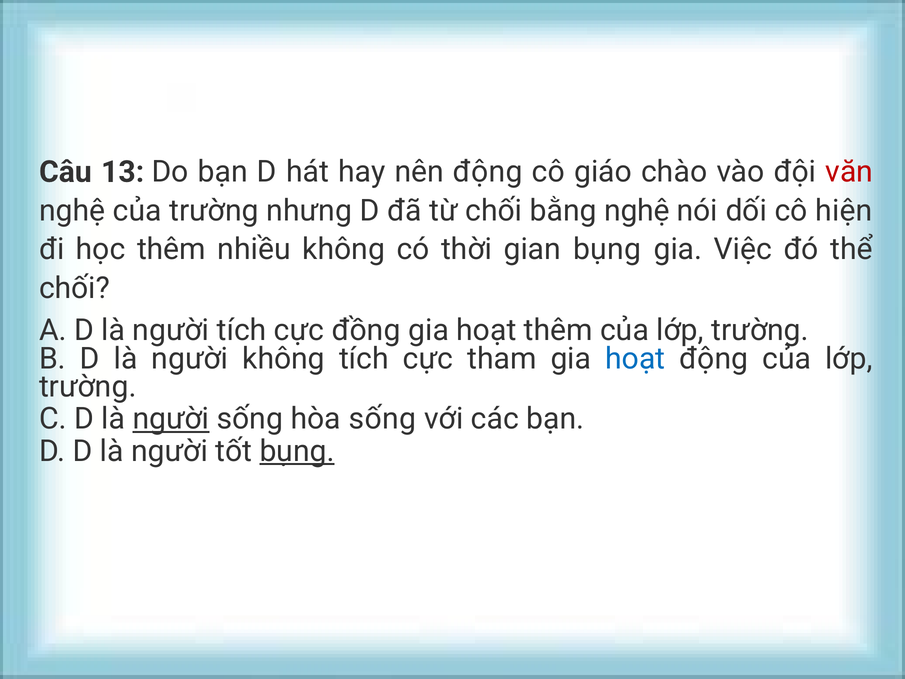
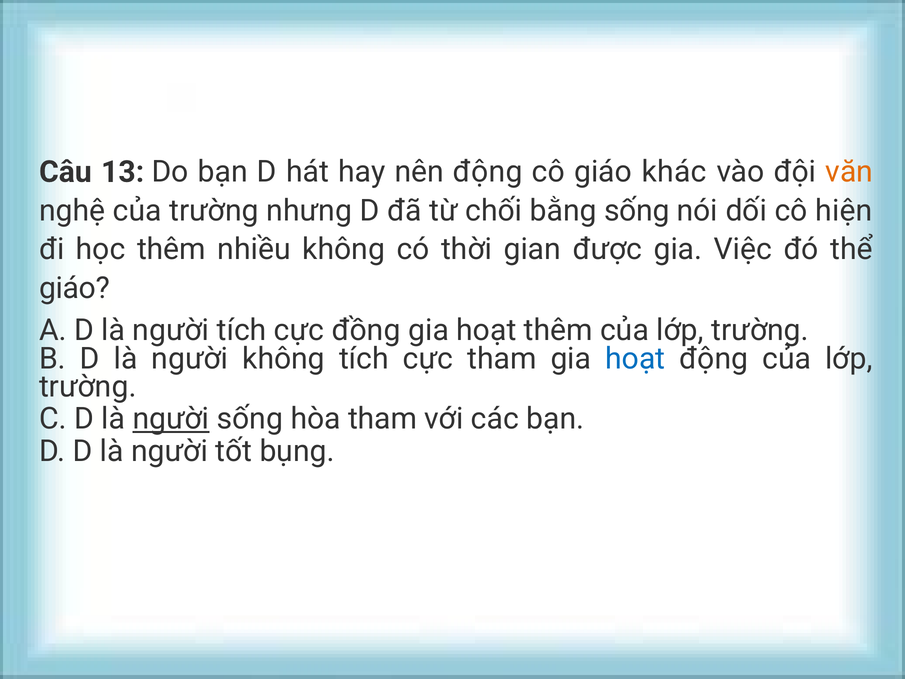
chào: chào -> khác (674, 172)
văn colour: red -> orange (849, 172)
bằng nghệ: nghệ -> sống (637, 211)
gian bụng: bụng -> được (607, 249)
chối: chối -> giáo (75, 288)
hòa sống: sống -> tham (383, 419)
bụng underline: present -> none (297, 451)
